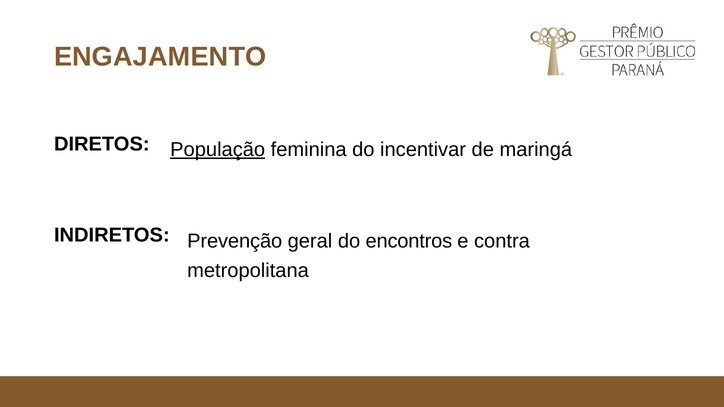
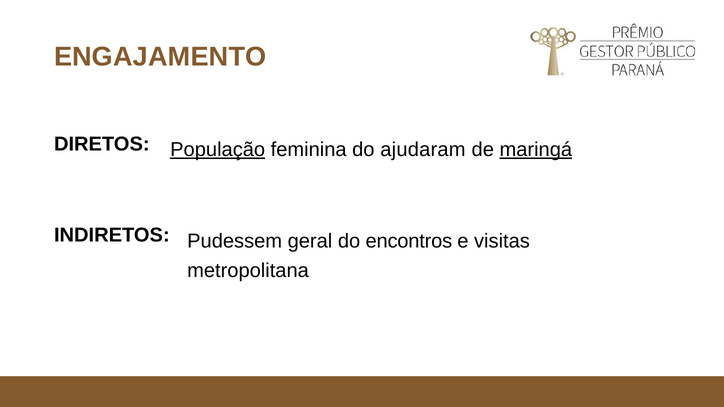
incentivar: incentivar -> ajudaram (423, 150)
maringá underline: none -> present (536, 150)
Prevenção: Prevenção -> Pudessem (235, 241)
contra: contra -> visitas (502, 241)
